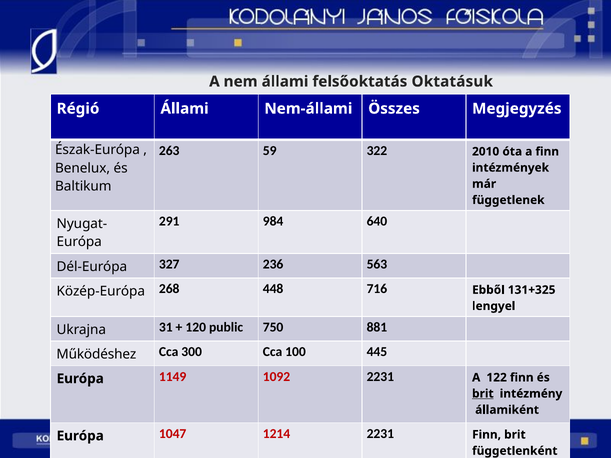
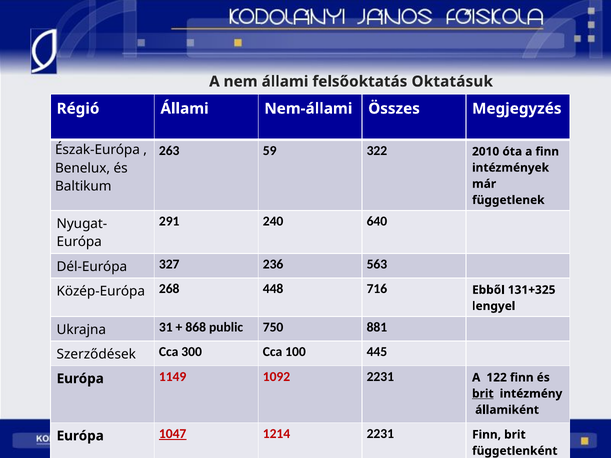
984: 984 -> 240 (273, 222)
120: 120 -> 868 (196, 328)
Működéshez: Működéshez -> Szerződések (96, 354)
1047 underline: none -> present (173, 434)
